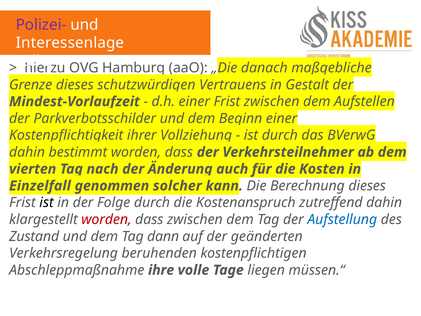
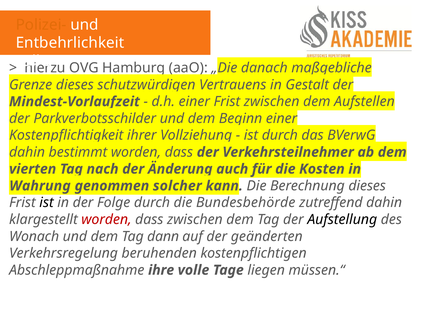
Polizei- colour: purple -> orange (41, 25)
Interessenlage: Interessenlage -> Entbehrlichkeit (70, 43)
Einzelfall: Einzelfall -> Wahrung (40, 186)
Kostenanspruch: Kostenanspruch -> Bundesbehörde (246, 203)
Aufstellung colour: blue -> black (342, 219)
Zustand: Zustand -> Wonach (34, 236)
